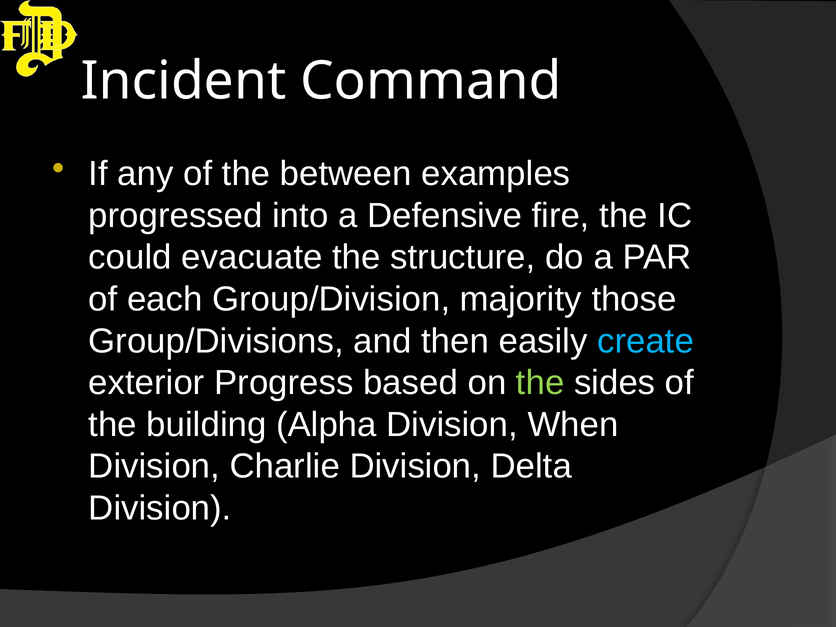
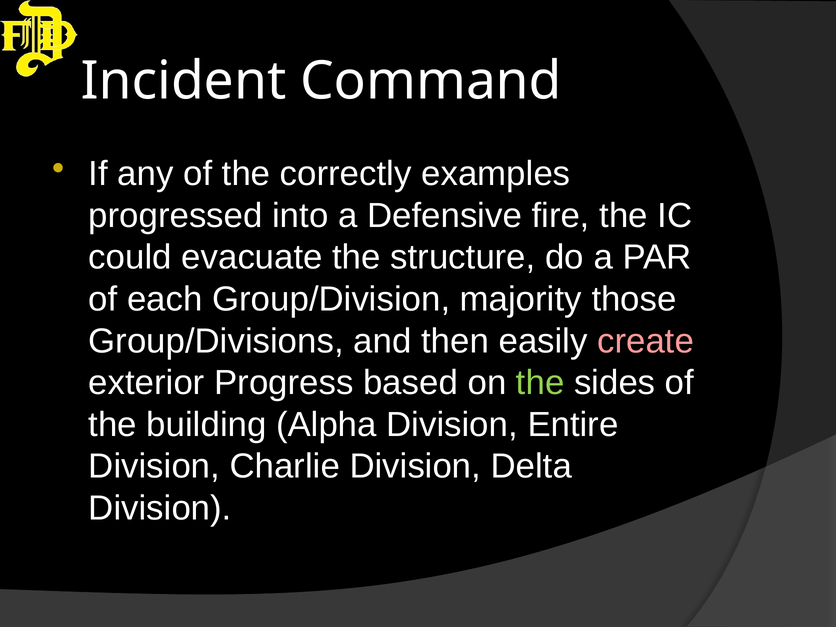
between: between -> correctly (346, 174)
create colour: light blue -> pink (646, 341)
When: When -> Entire (573, 425)
